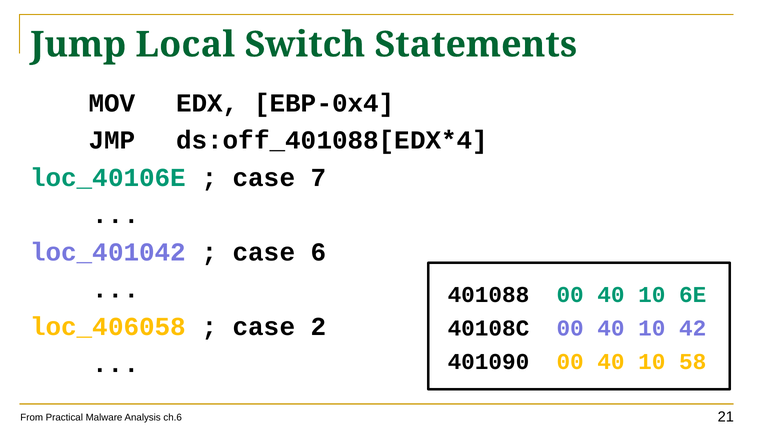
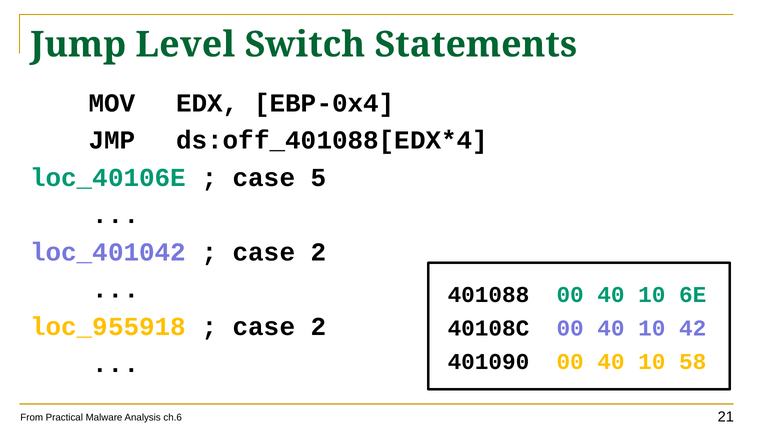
Local: Local -> Level (185, 45)
7: 7 -> 5 (319, 178)
6: 6 -> 2 (319, 252)
loc_406058: loc_406058 -> loc_955918 (108, 327)
